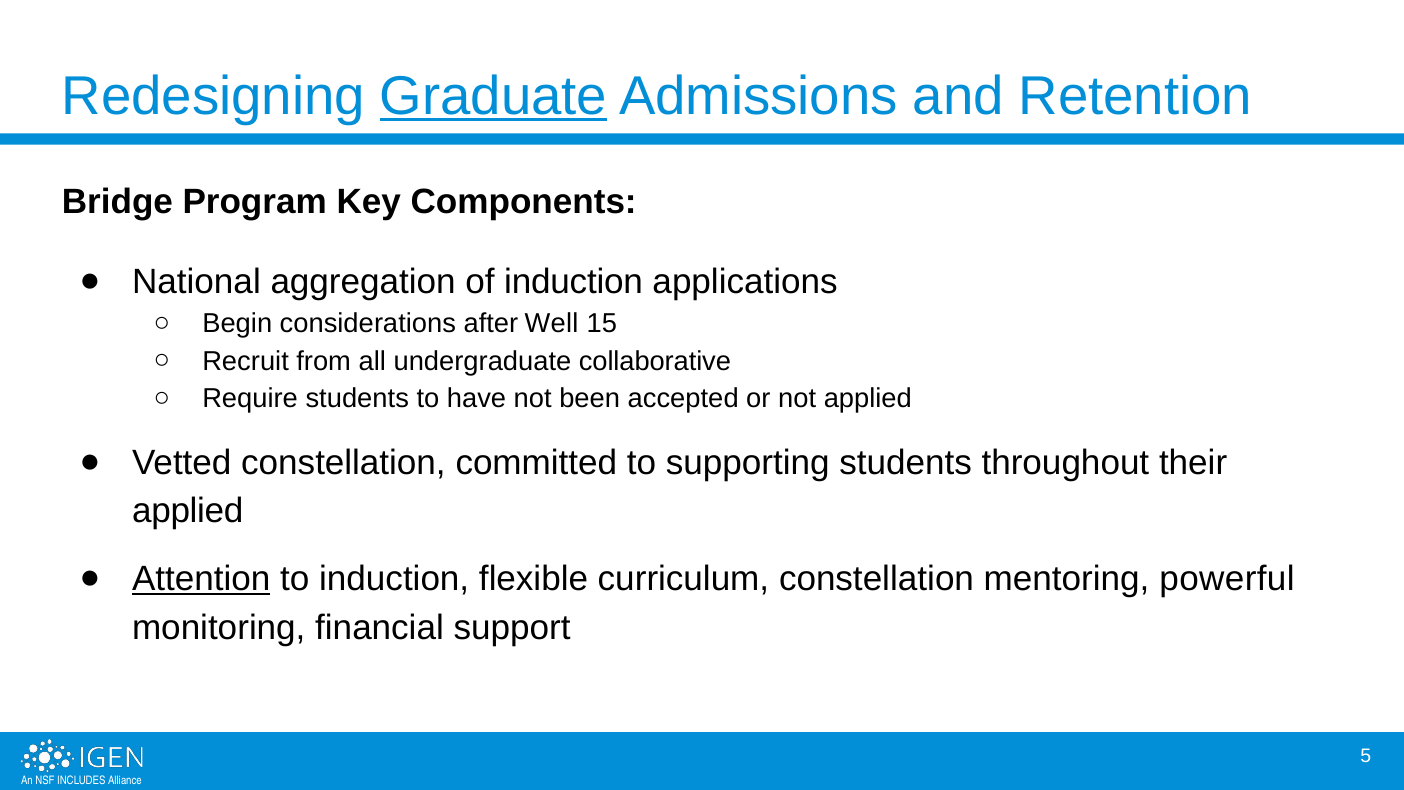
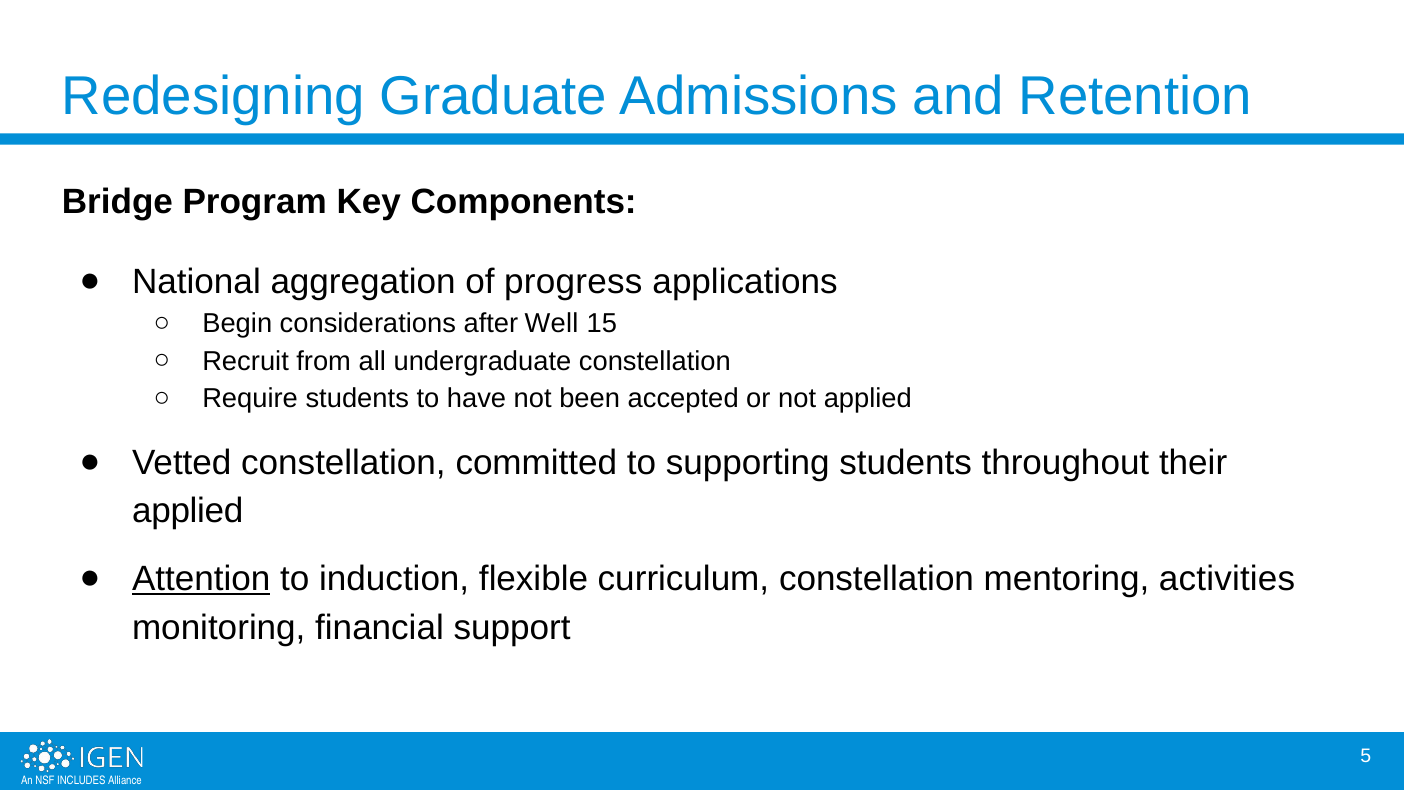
Graduate underline: present -> none (494, 96)
of induction: induction -> progress (573, 282)
undergraduate collaborative: collaborative -> constellation (655, 361)
powerful: powerful -> activities (1227, 579)
